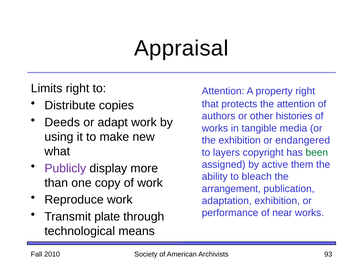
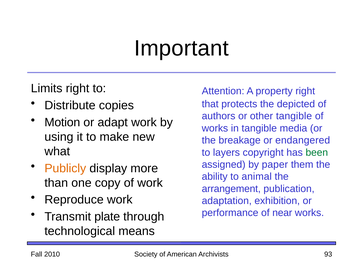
Appraisal: Appraisal -> Important (181, 48)
the attention: attention -> depicted (296, 104)
other histories: histories -> tangible (294, 116)
Deeds: Deeds -> Motion (62, 122)
the exhibition: exhibition -> breakage (240, 140)
active: active -> paper (275, 165)
Publicly colour: purple -> orange (65, 168)
bleach: bleach -> animal (257, 177)
